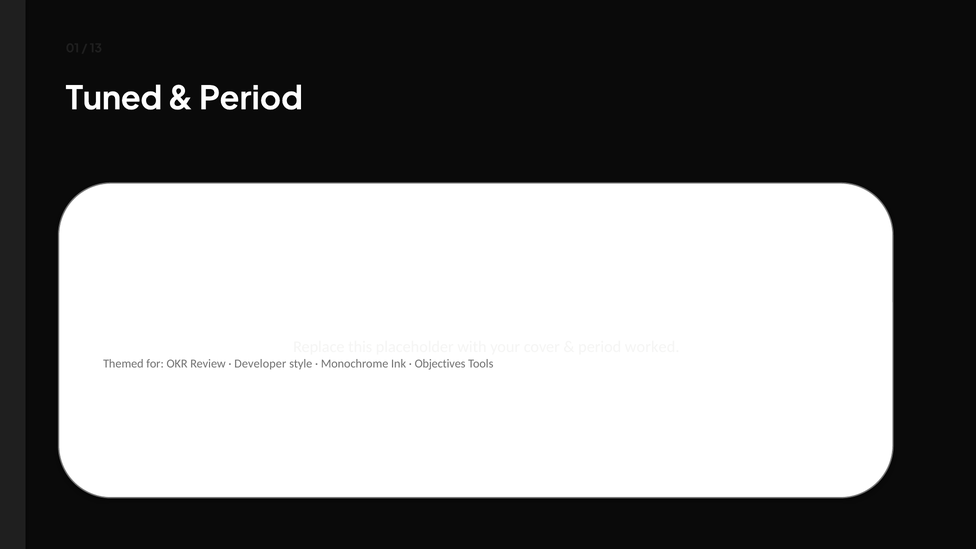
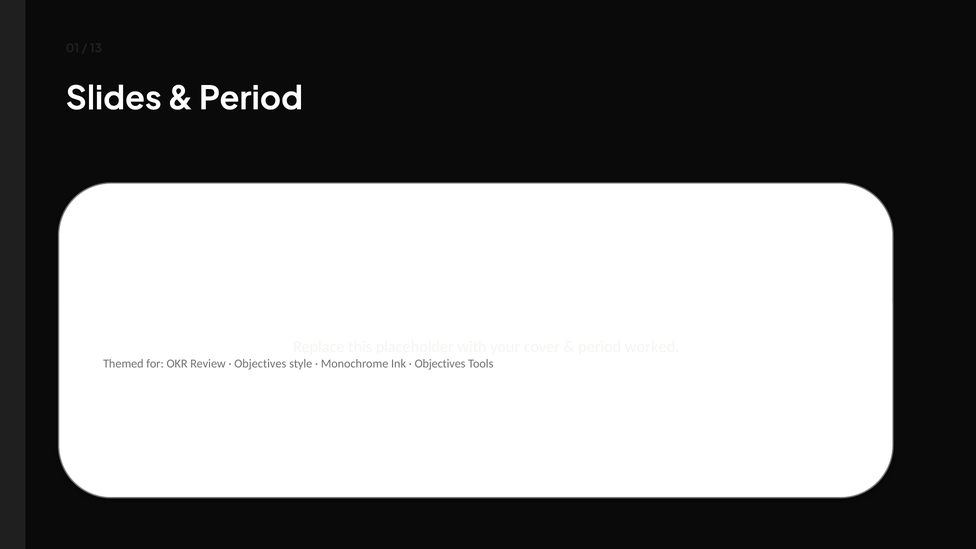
Tuned: Tuned -> Slides (114, 99)
Developer: Developer -> Objectives (260, 364)
